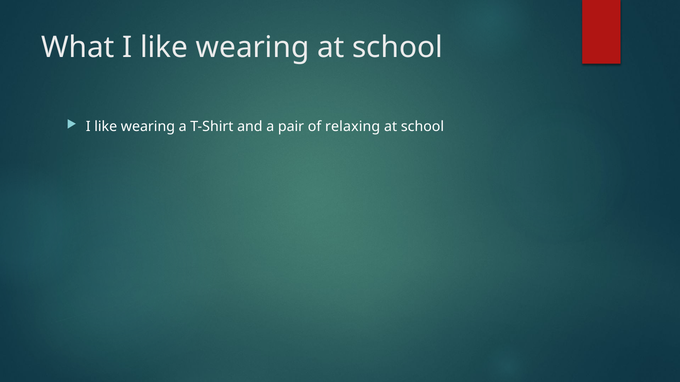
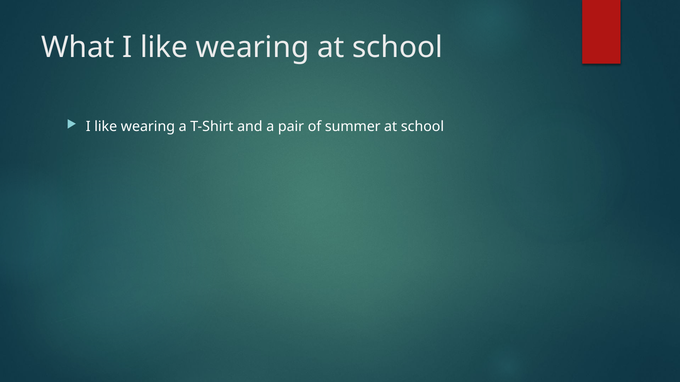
relaxing: relaxing -> summer (353, 127)
